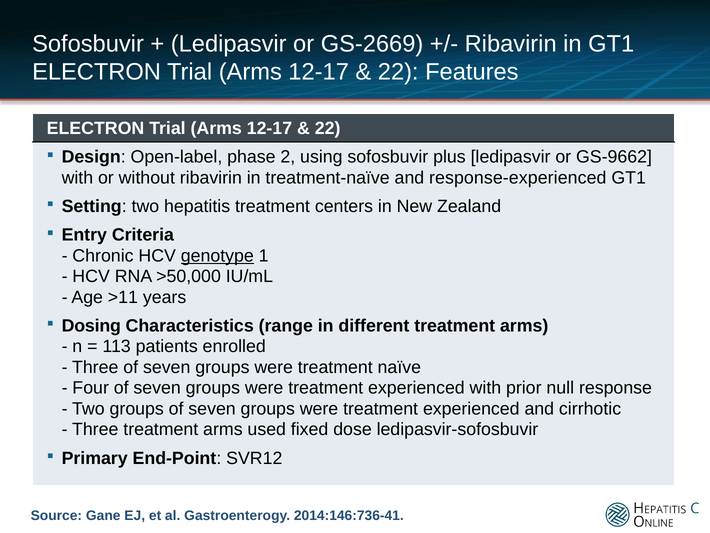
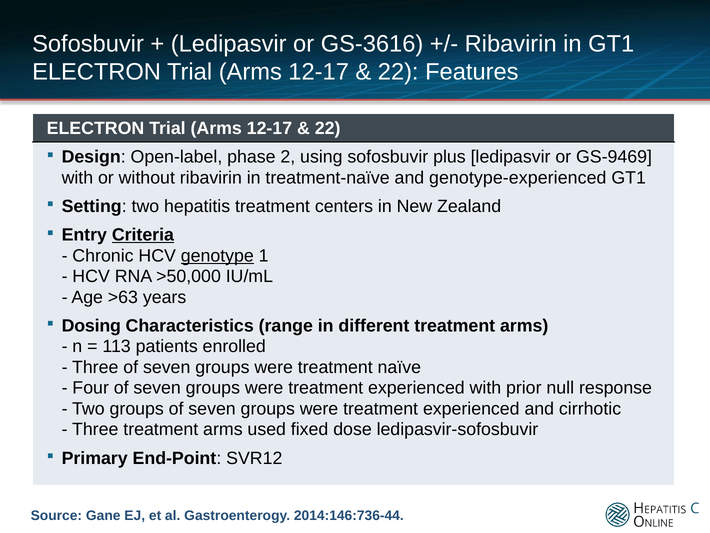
GS-2669: GS-2669 -> GS-3616 (372, 44)
GS-9662: GS-9662 -> GS-9469 (614, 157)
response-experienced: response-experienced -> genotype-experienced (518, 178)
Criteria underline: none -> present (143, 235)
>11: >11 -> >63 (123, 297)
2014:146:736-41: 2014:146:736-41 -> 2014:146:736-44 (349, 515)
